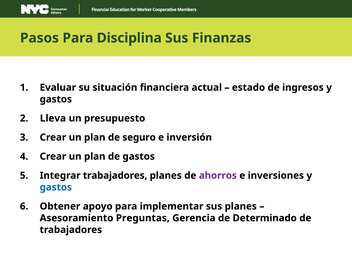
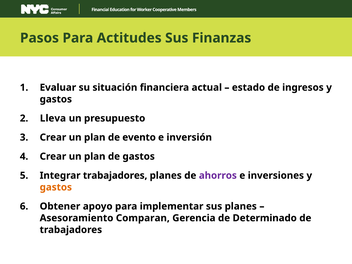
Disciplina: Disciplina -> Actitudes (129, 38)
seguro: seguro -> evento (139, 137)
gastos colour: blue -> orange (56, 187)
Preguntas: Preguntas -> Comparan (143, 218)
